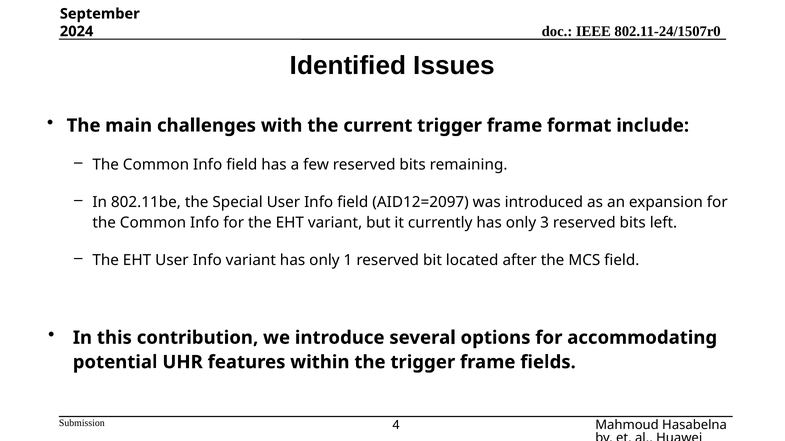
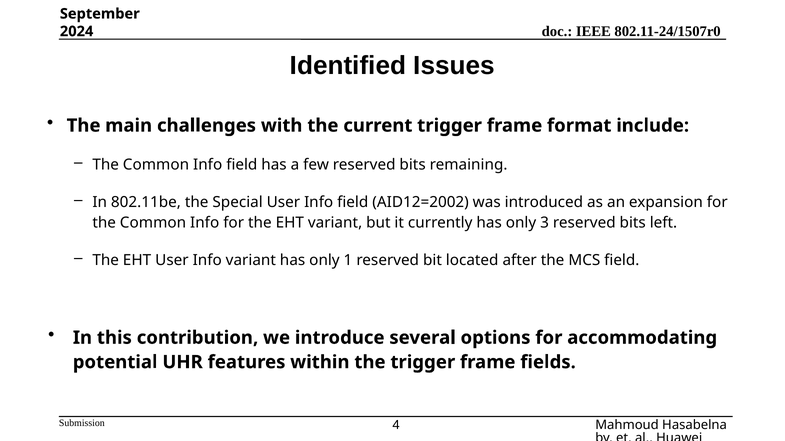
AID12=2097: AID12=2097 -> AID12=2002 (421, 203)
